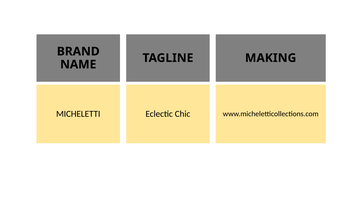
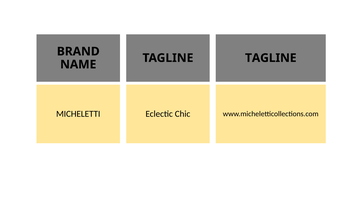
MAKING: MAKING -> TAGLINE (271, 58)
